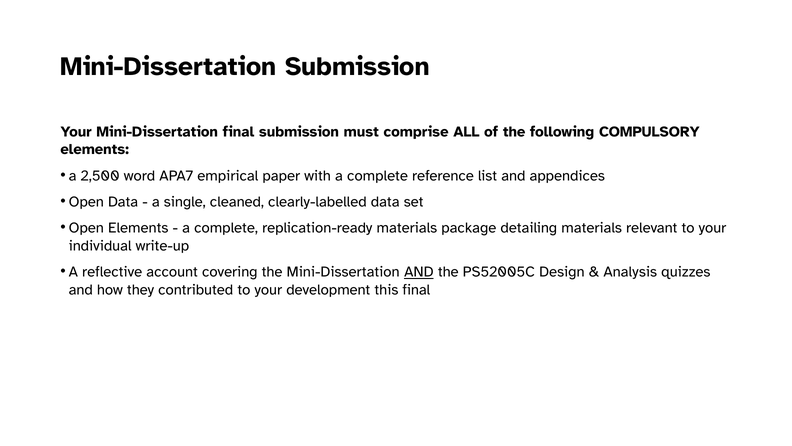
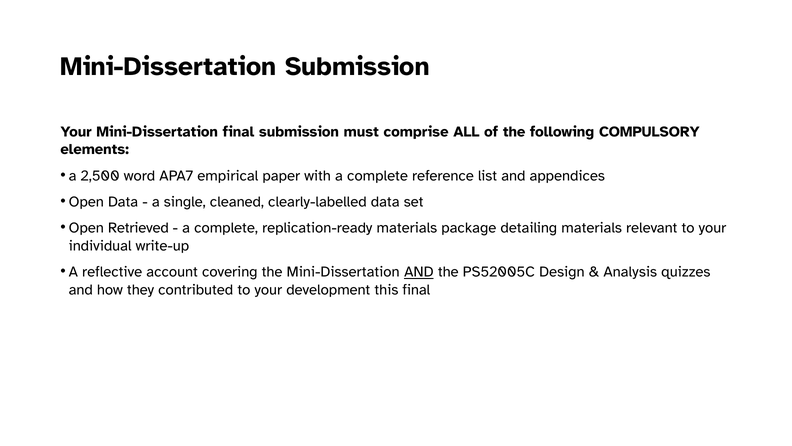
Open Elements: Elements -> Retrieved (138, 228)
